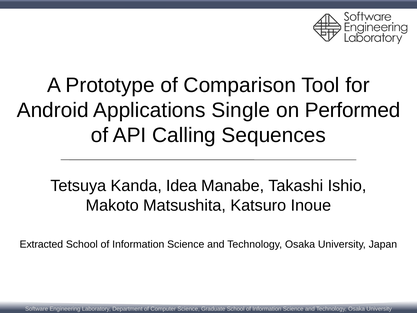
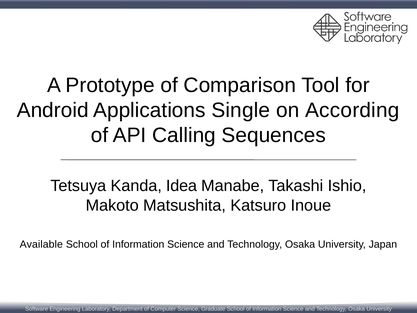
Performed: Performed -> According (352, 110)
Extracted: Extracted -> Available (41, 244)
